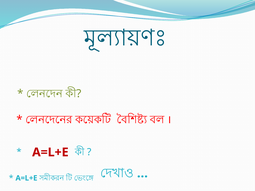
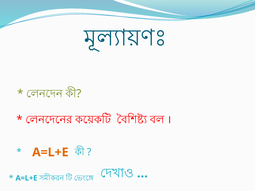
A=L+E colour: red -> orange (50, 152)
